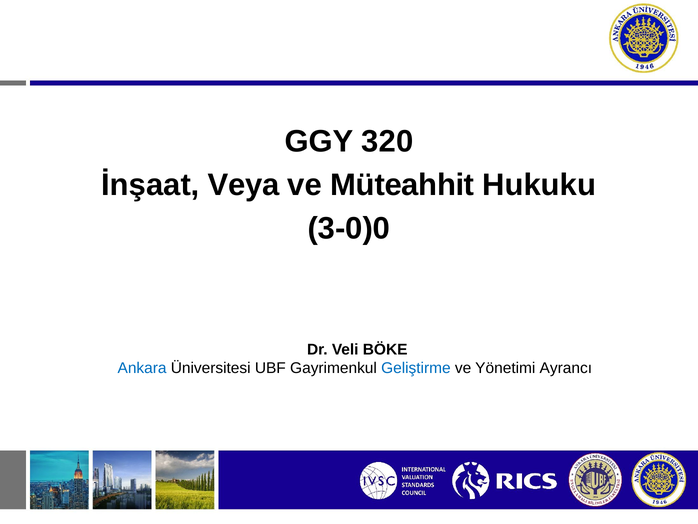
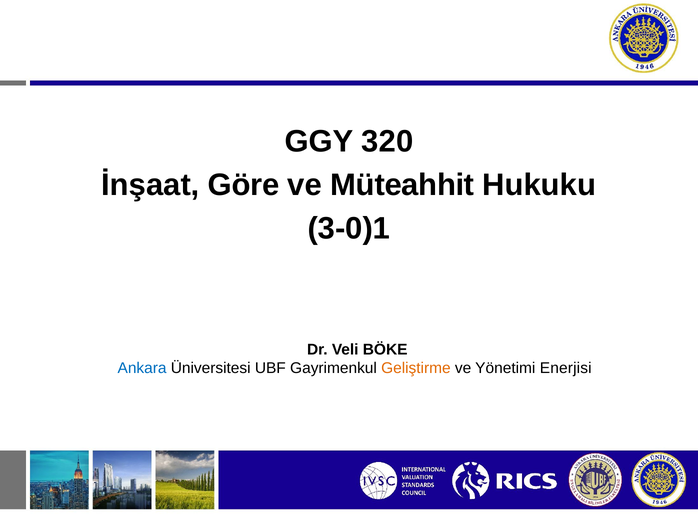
Veya: Veya -> Göre (244, 185)
3-0)0: 3-0)0 -> 3-0)1 (349, 228)
Geliştirme colour: blue -> orange (416, 368)
Ayrancı: Ayrancı -> Enerjisi (566, 368)
